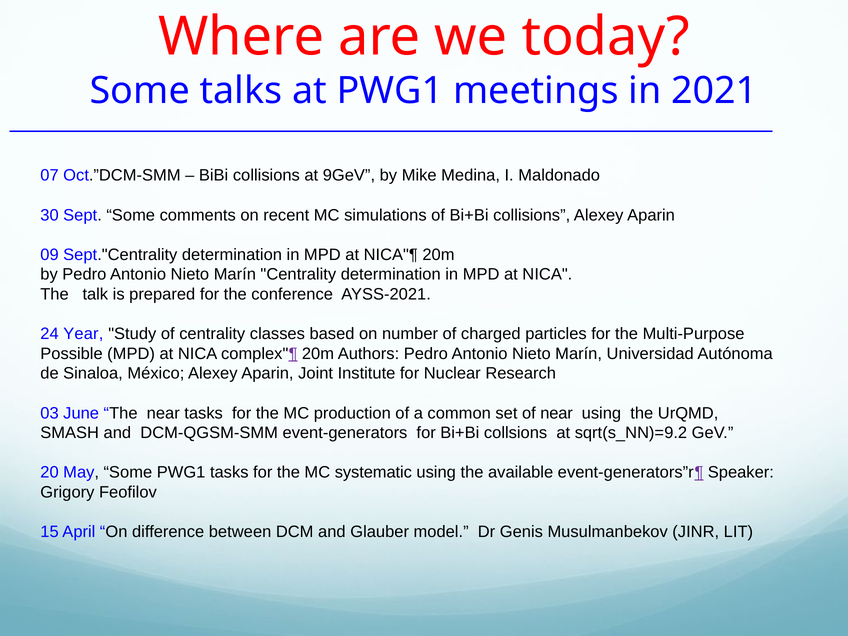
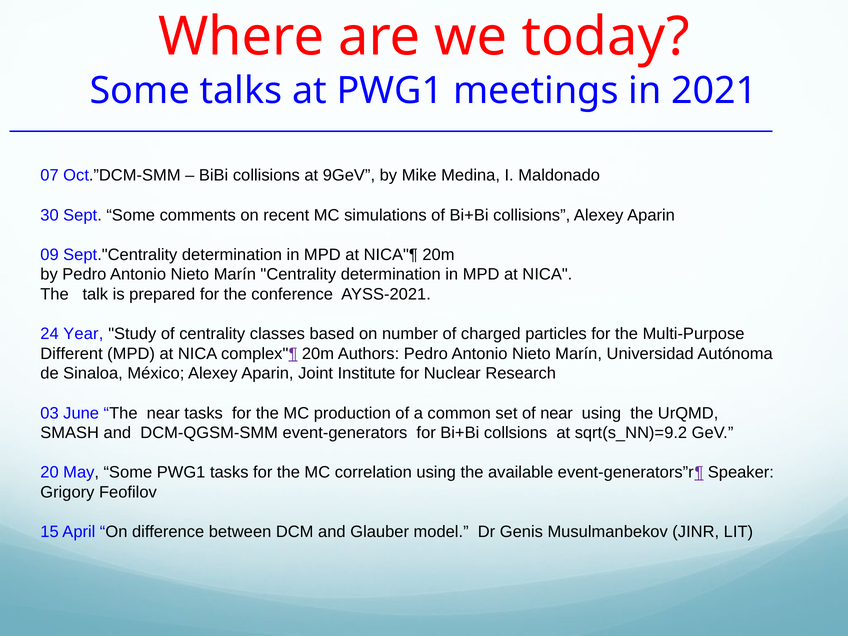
Possible: Possible -> Different (72, 354)
systematic: systematic -> correlation (373, 472)
